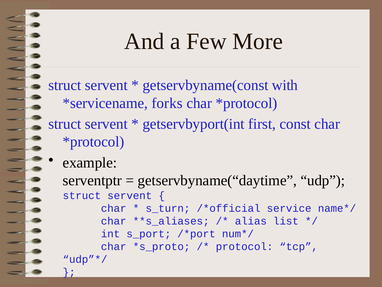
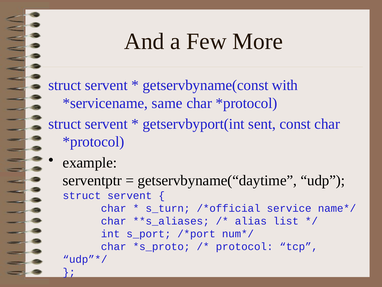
forks: forks -> same (167, 103)
first: first -> sent (262, 124)
